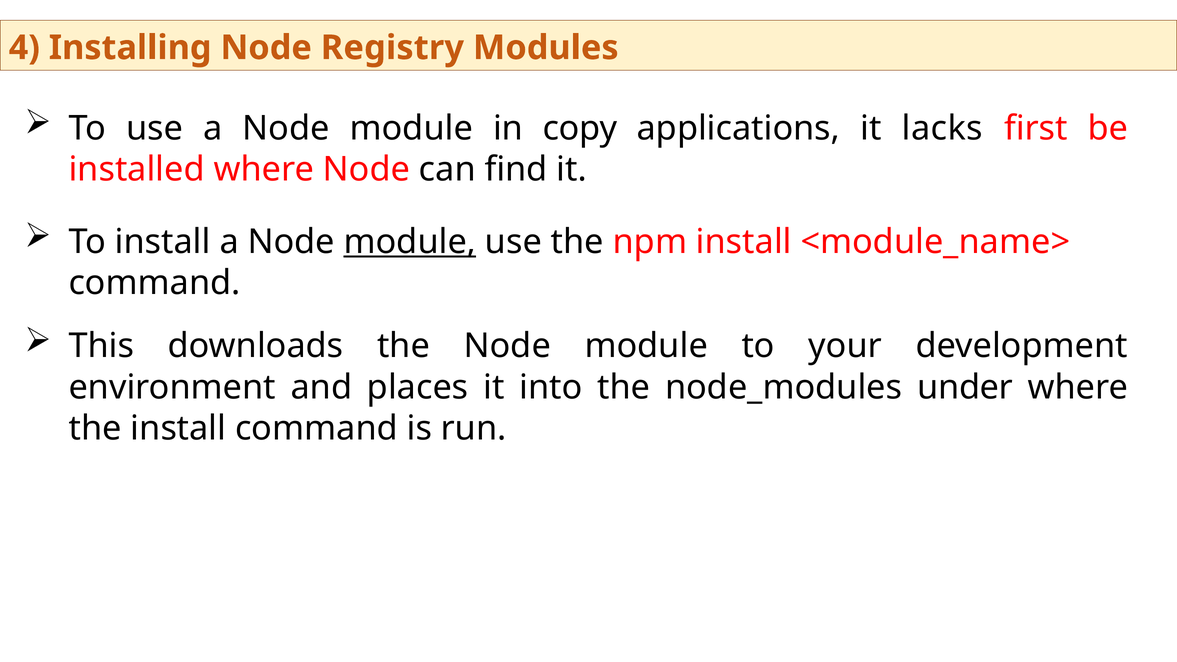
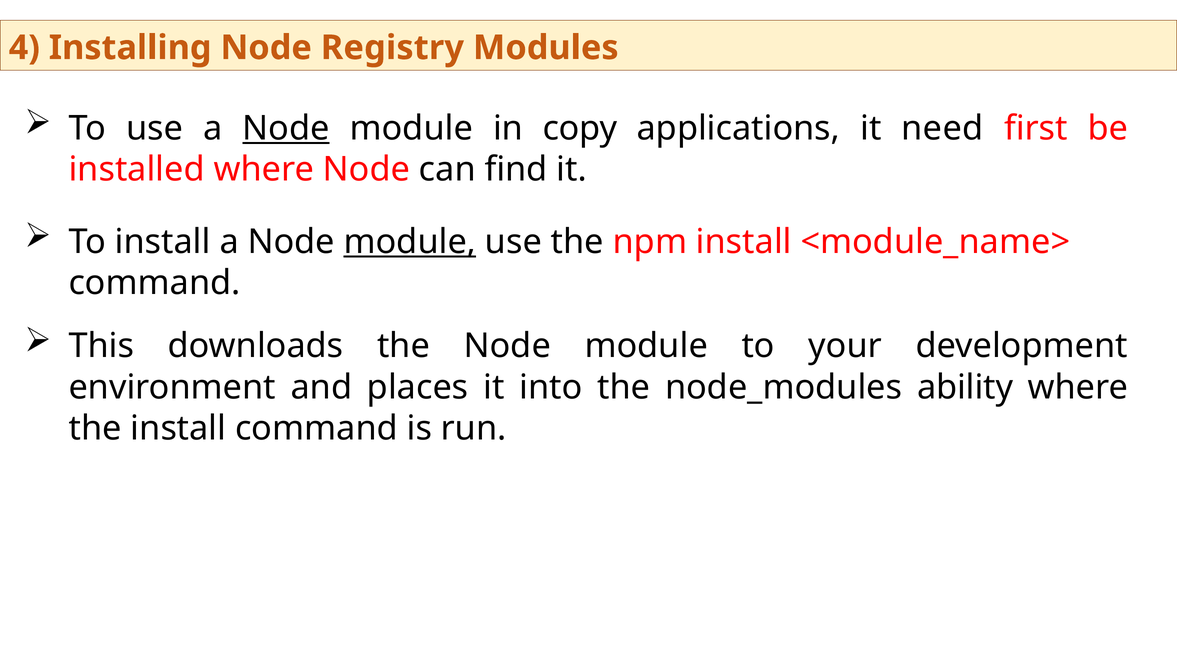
Node underline: none -> present (286, 128)
lacks: lacks -> need (942, 128)
under: under -> ability (965, 387)
